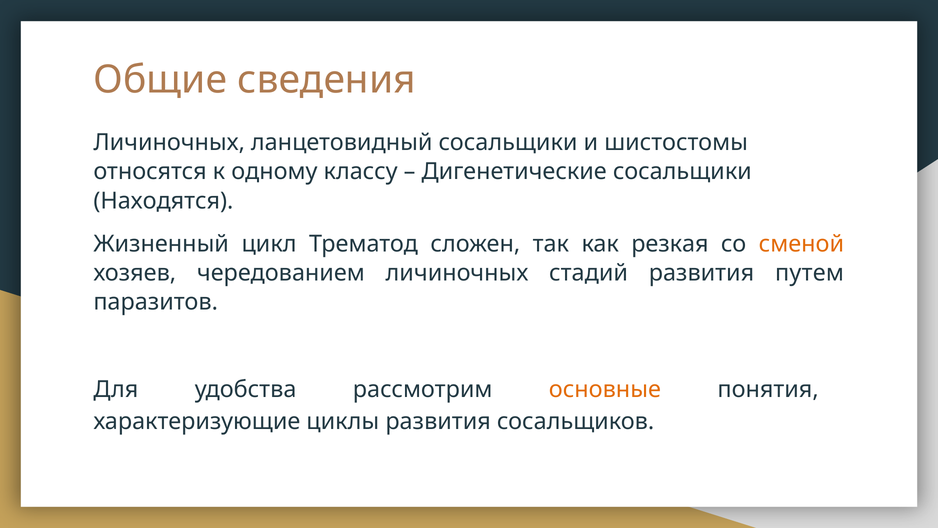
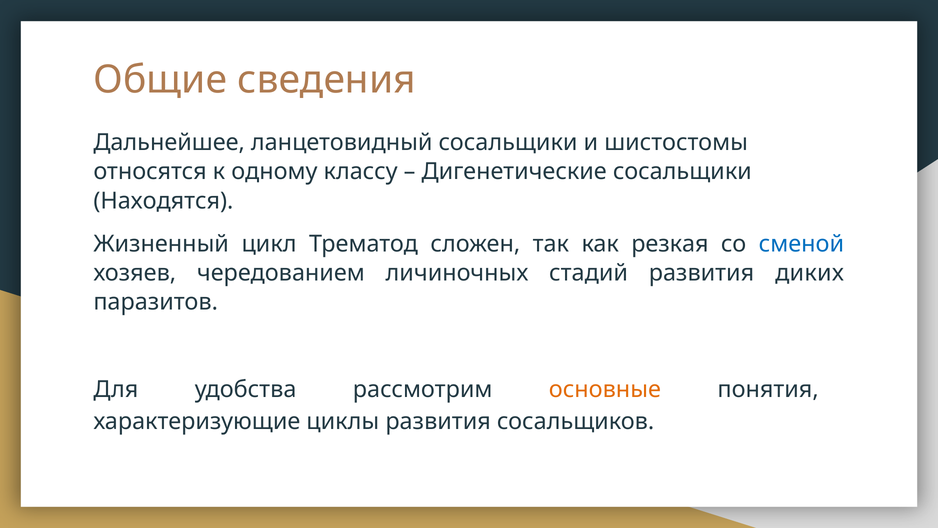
Личиночных: Личиночных -> Дальнейшее (169, 142)
сменой colour: orange -> blue (801, 244)
путем: путем -> диких (809, 273)
